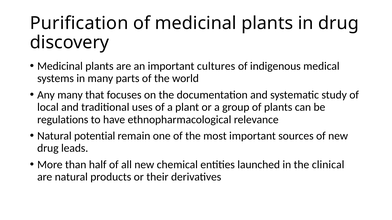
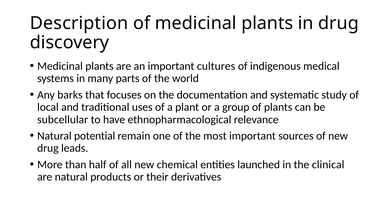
Purification: Purification -> Description (79, 23)
Any many: many -> barks (70, 95)
regulations: regulations -> subcellular (63, 120)
